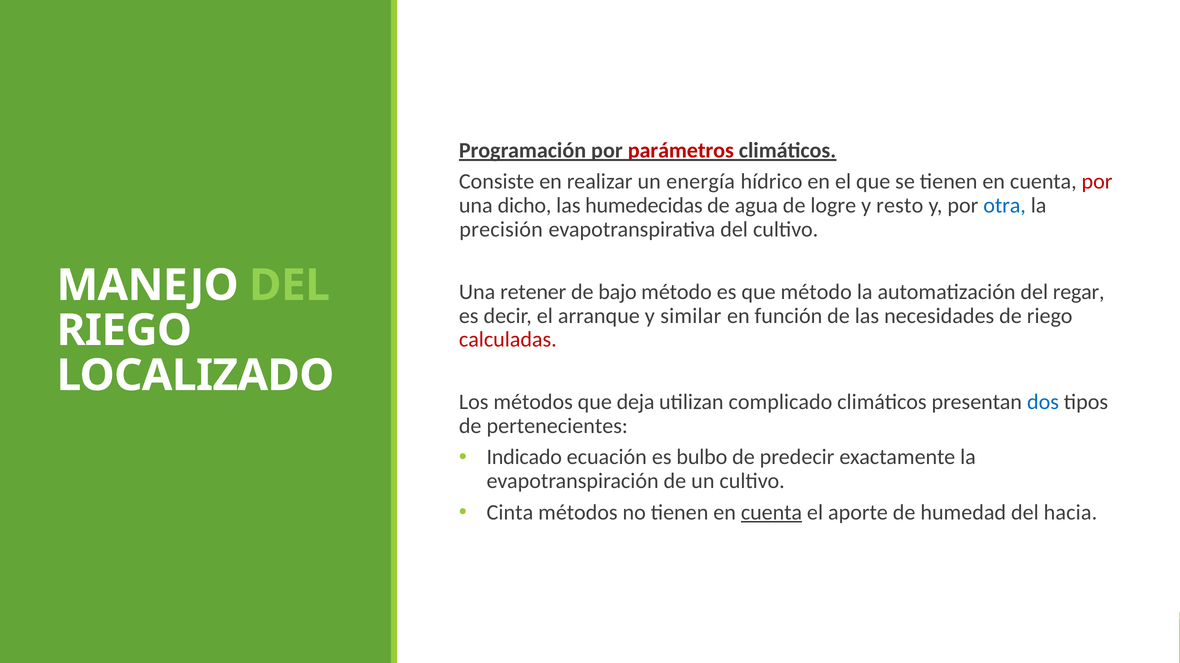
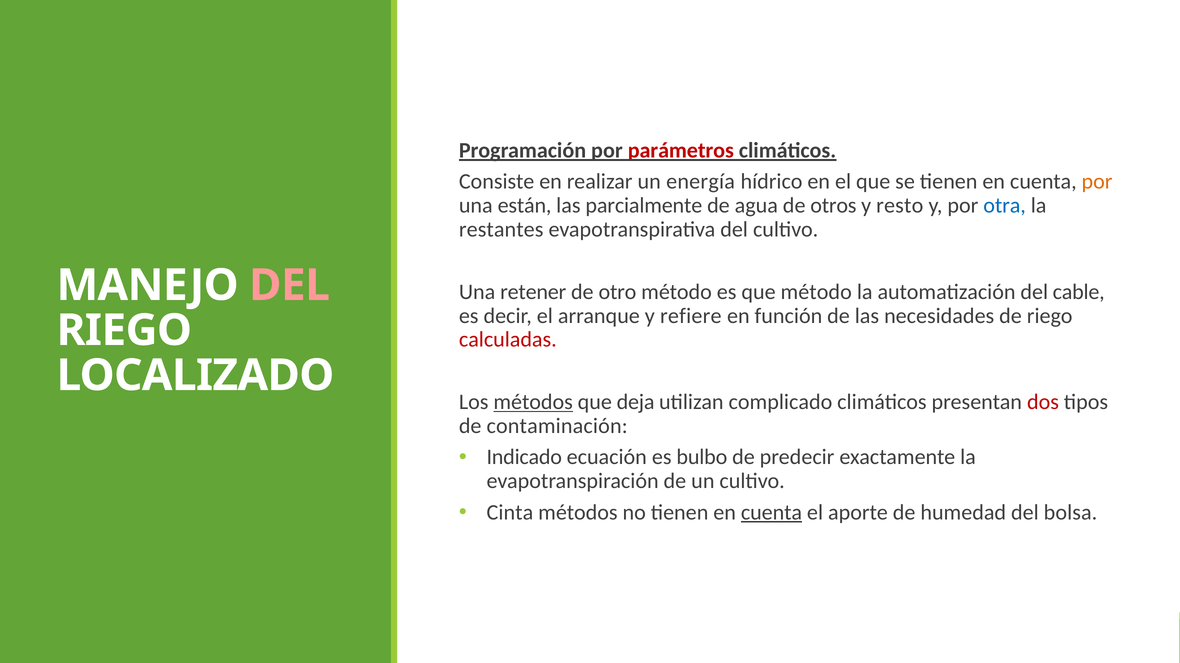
por colour: red -> orange (1097, 182)
dicho: dicho -> están (525, 206)
humedecidas: humedecidas -> parcialmente (644, 206)
logre: logre -> otros (833, 206)
precisión: precisión -> restantes (501, 230)
DEL colour: light green -> pink (290, 286)
bajo: bajo -> otro (617, 292)
regar: regar -> cable (1079, 292)
similar: similar -> refiere (691, 316)
métodos underline: none -> present (533, 403)
dos colour: blue -> red (1043, 403)
pertenecientes: pertenecientes -> contaminación (557, 426)
hacia: hacia -> bolsa (1070, 513)
